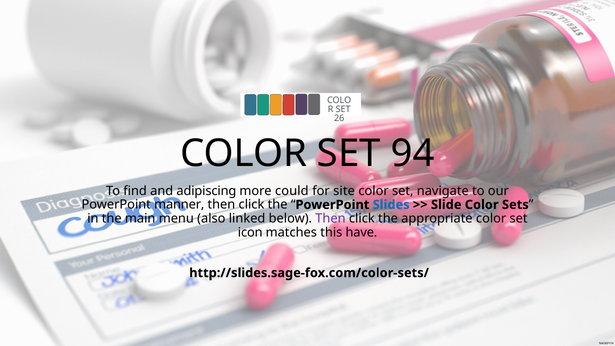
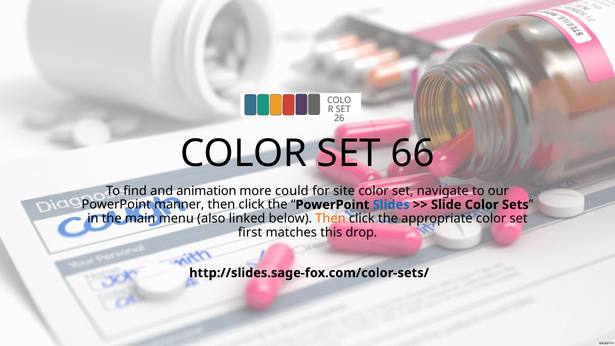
94: 94 -> 66 (413, 154)
adipiscing: adipiscing -> animation (206, 191)
Then colour: purple -> orange (330, 219)
icon: icon -> first (250, 232)
have: have -> drop (361, 232)
